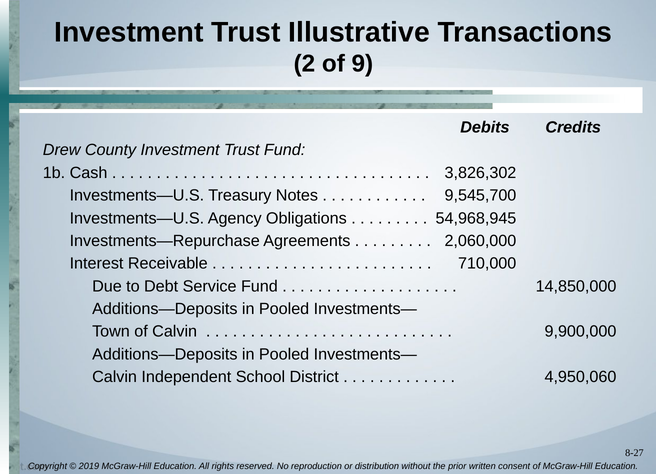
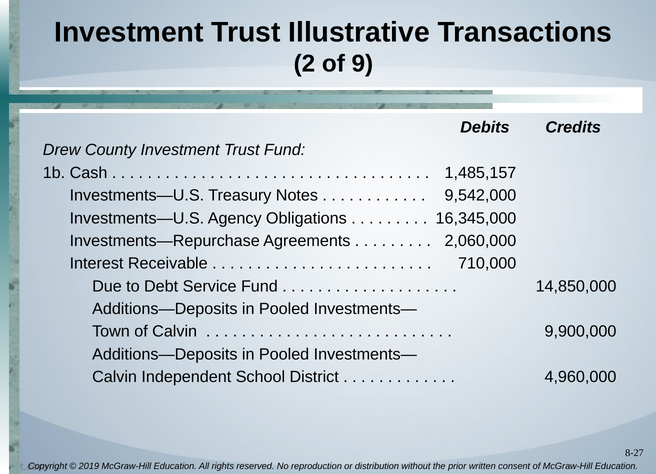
3,826,302: 3,826,302 -> 1,485,157 (480, 173)
9,545,700: 9,545,700 -> 9,542,000 (480, 195)
54,968,945: 54,968,945 -> 16,345,000 (476, 218)
4,950,060: 4,950,060 -> 4,960,000 (580, 377)
